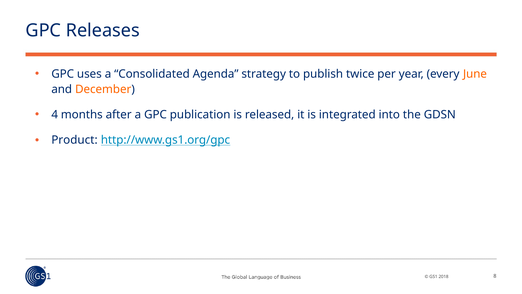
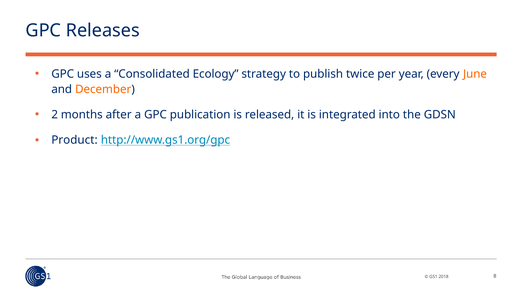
Agenda: Agenda -> Ecology (216, 74)
4: 4 -> 2 (55, 114)
